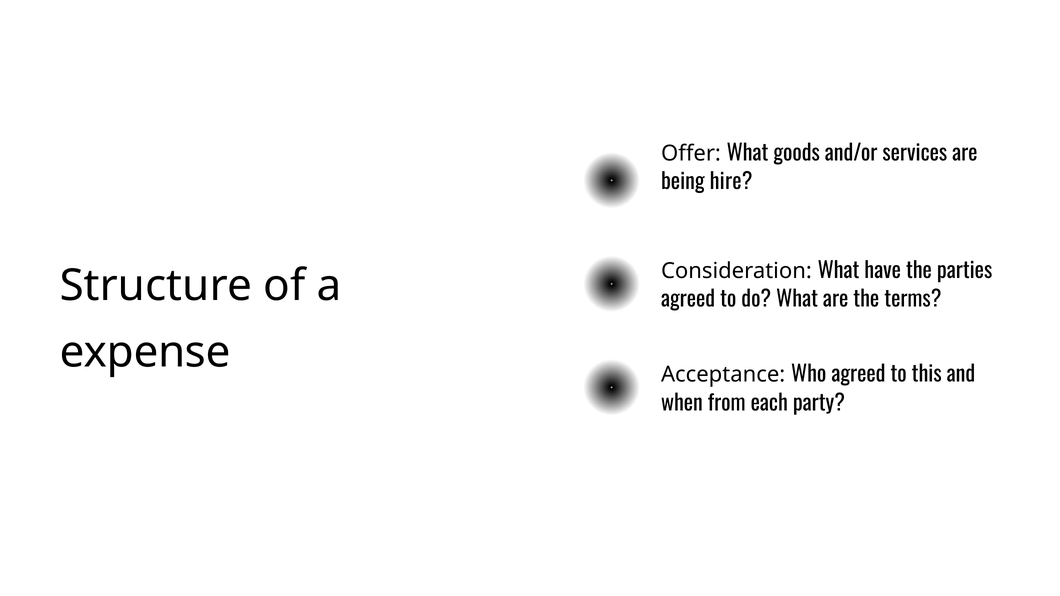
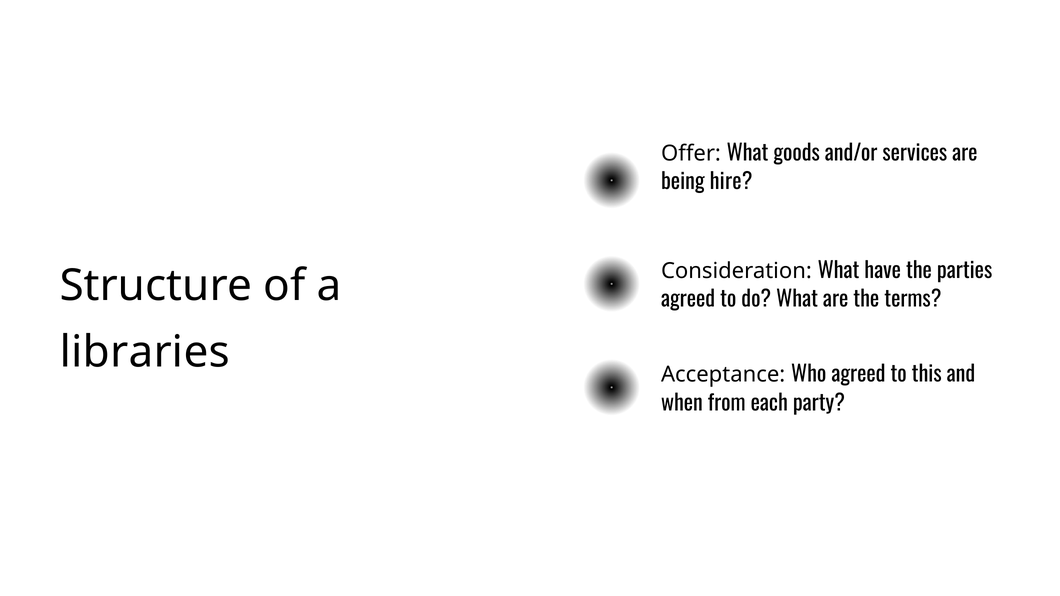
expense: expense -> libraries (145, 352)
